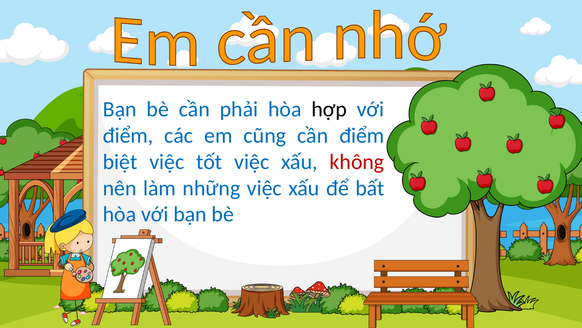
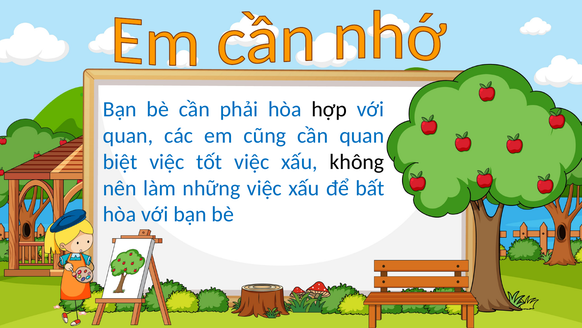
điểm: điểm -> quan (128, 135)
cần điểm: điểm -> quan (362, 135)
không colour: red -> black (357, 162)
